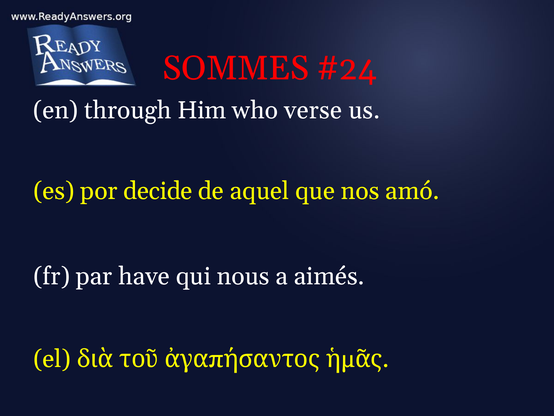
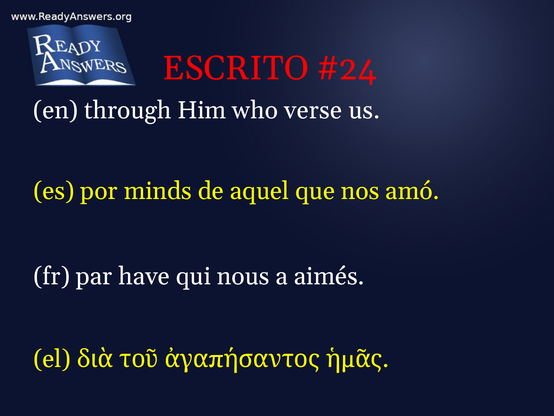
SOMMES: SOMMES -> ESCRITO (236, 68)
decide: decide -> minds (158, 191)
